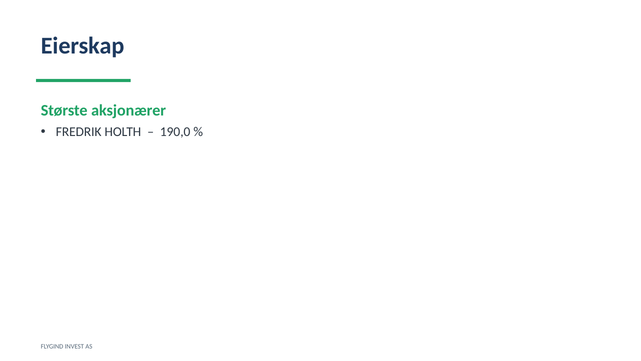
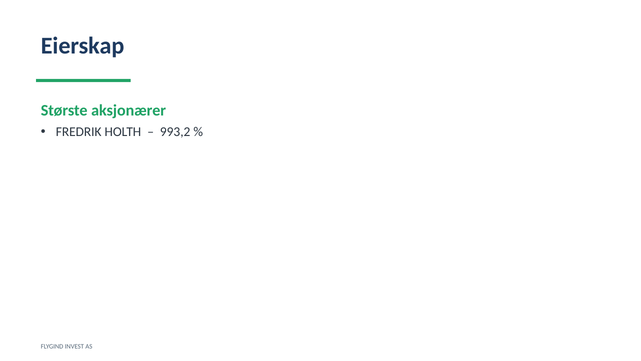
190,0: 190,0 -> 993,2 (175, 132)
